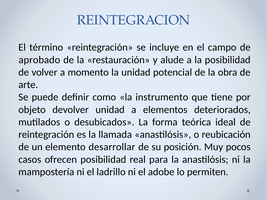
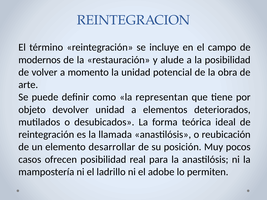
aprobado: aprobado -> modernos (39, 60)
instrumento: instrumento -> representan (162, 97)
